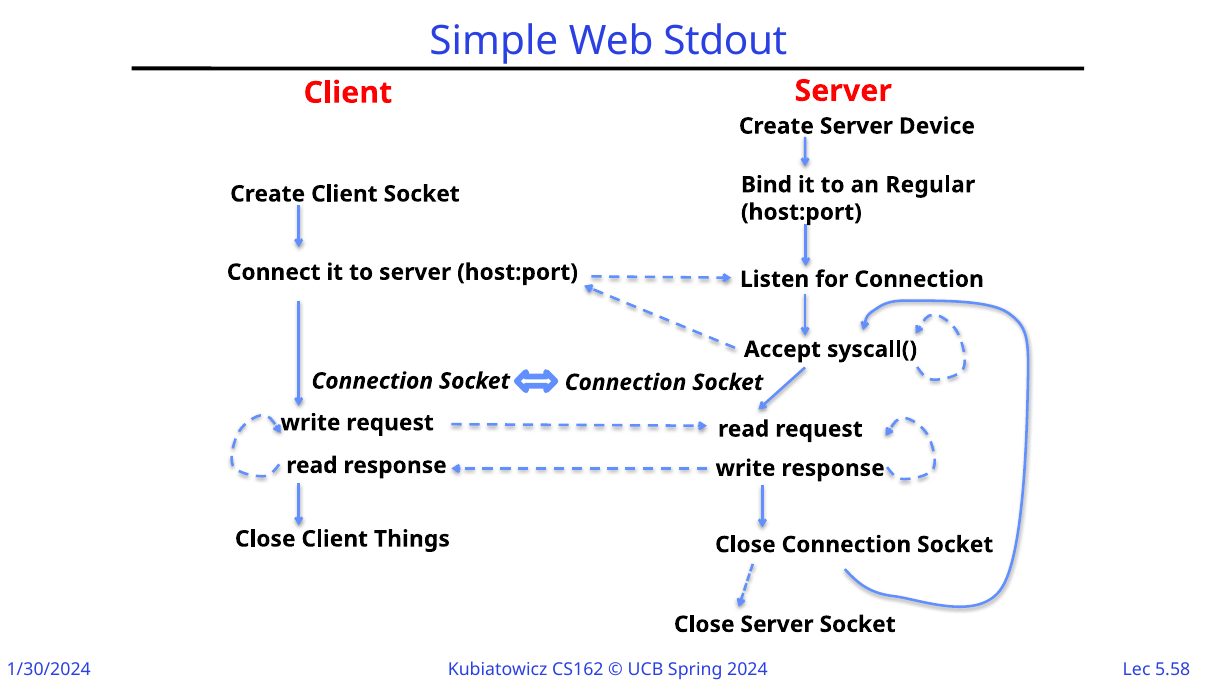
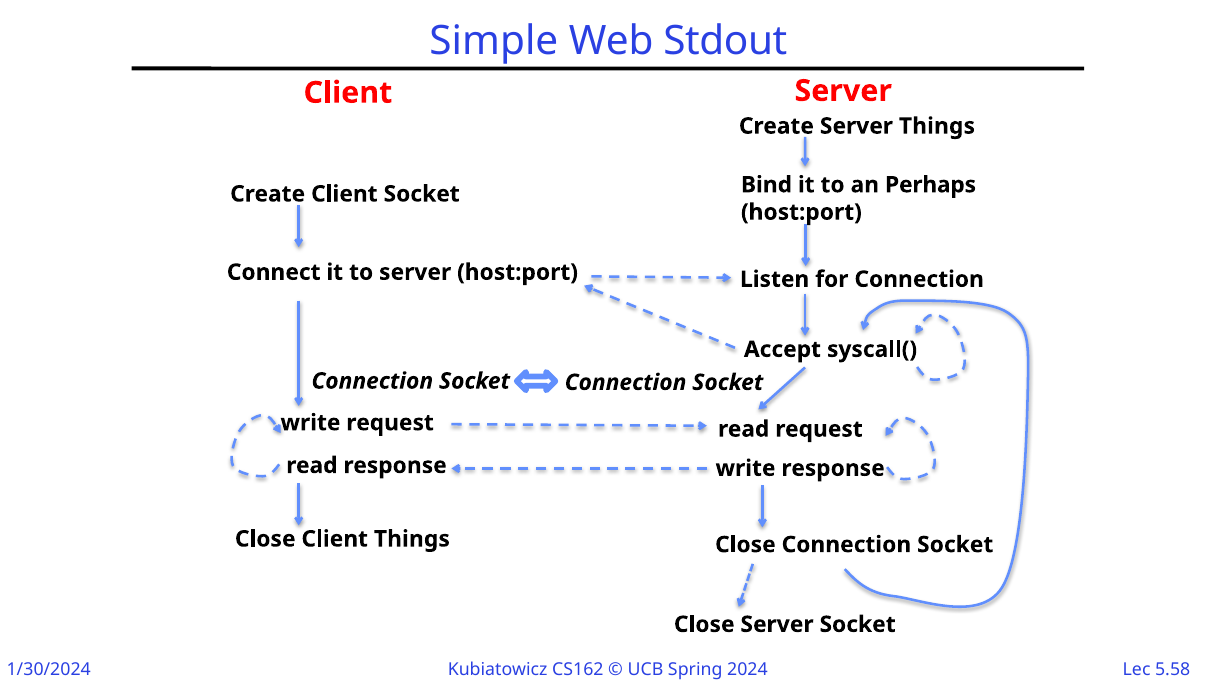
Server Device: Device -> Things (937, 126)
Regular: Regular -> Perhaps (931, 185)
